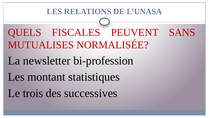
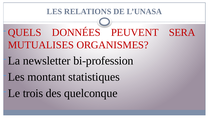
FISCALES: FISCALES -> DONNÉES (76, 32)
SANS: SANS -> SERA (182, 32)
NORMALISÉE: NORMALISÉE -> ORGANISMES (113, 45)
successives: successives -> quelconque (91, 93)
